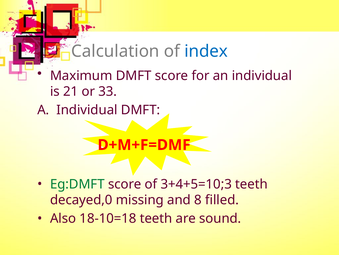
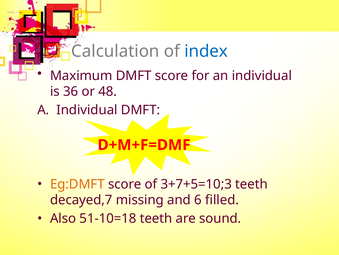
21: 21 -> 36 (71, 91)
33: 33 -> 48 (108, 91)
Eg:DMFT colour: green -> orange (77, 184)
3+4+5=10;3: 3+4+5=10;3 -> 3+7+5=10;3 (196, 184)
decayed,0: decayed,0 -> decayed,7 (81, 200)
8: 8 -> 6 (198, 200)
18-10=18: 18-10=18 -> 51-10=18 (108, 218)
